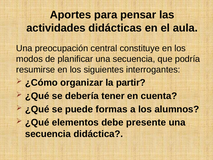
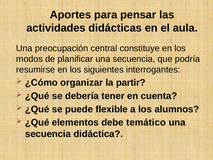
formas: formas -> flexible (112, 109)
presente: presente -> temático (146, 122)
